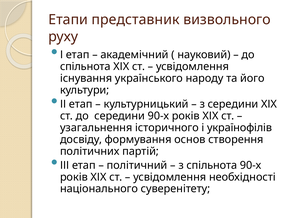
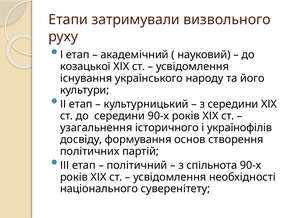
представник: представник -> затримували (136, 20)
спільнота: спільнота -> козацької (85, 66)
